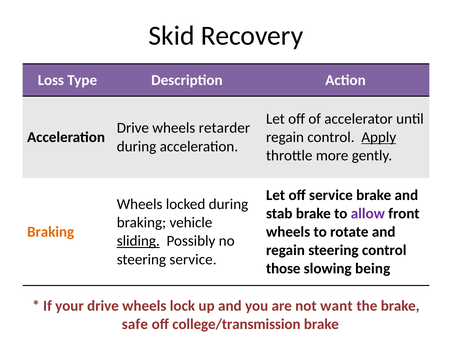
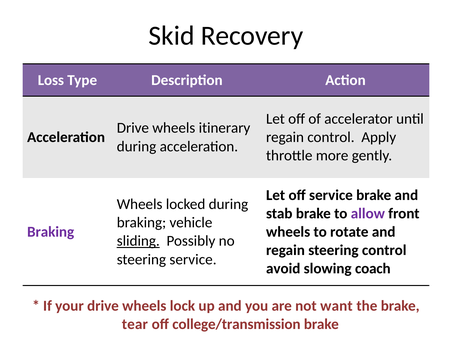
retarder: retarder -> itinerary (224, 128)
Apply underline: present -> none (379, 137)
Braking colour: orange -> purple (51, 232)
those: those -> avoid (283, 269)
being: being -> coach (373, 269)
safe: safe -> tear (135, 324)
